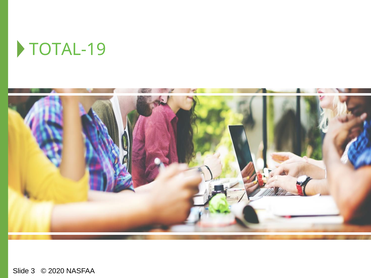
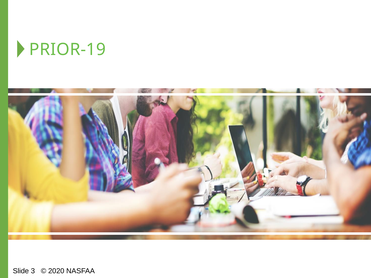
TOTAL-19: TOTAL-19 -> PRIOR-19 (68, 49)
